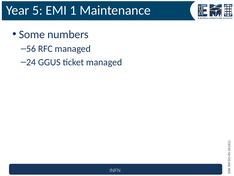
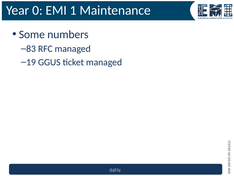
5: 5 -> 0 (37, 10)
56: 56 -> 83 (31, 49)
24: 24 -> 19 (31, 62)
